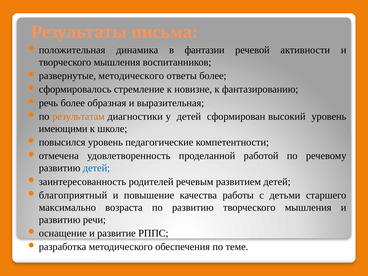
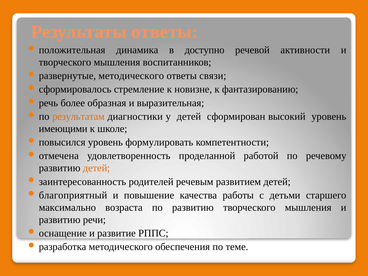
Результаты письма: письма -> ответы (165, 32)
фантазии: фантазии -> доступно (205, 50)
ответы более: более -> связи (213, 76)
педагогические: педагогические -> формулировать (159, 142)
детей colour: blue -> orange (96, 168)
